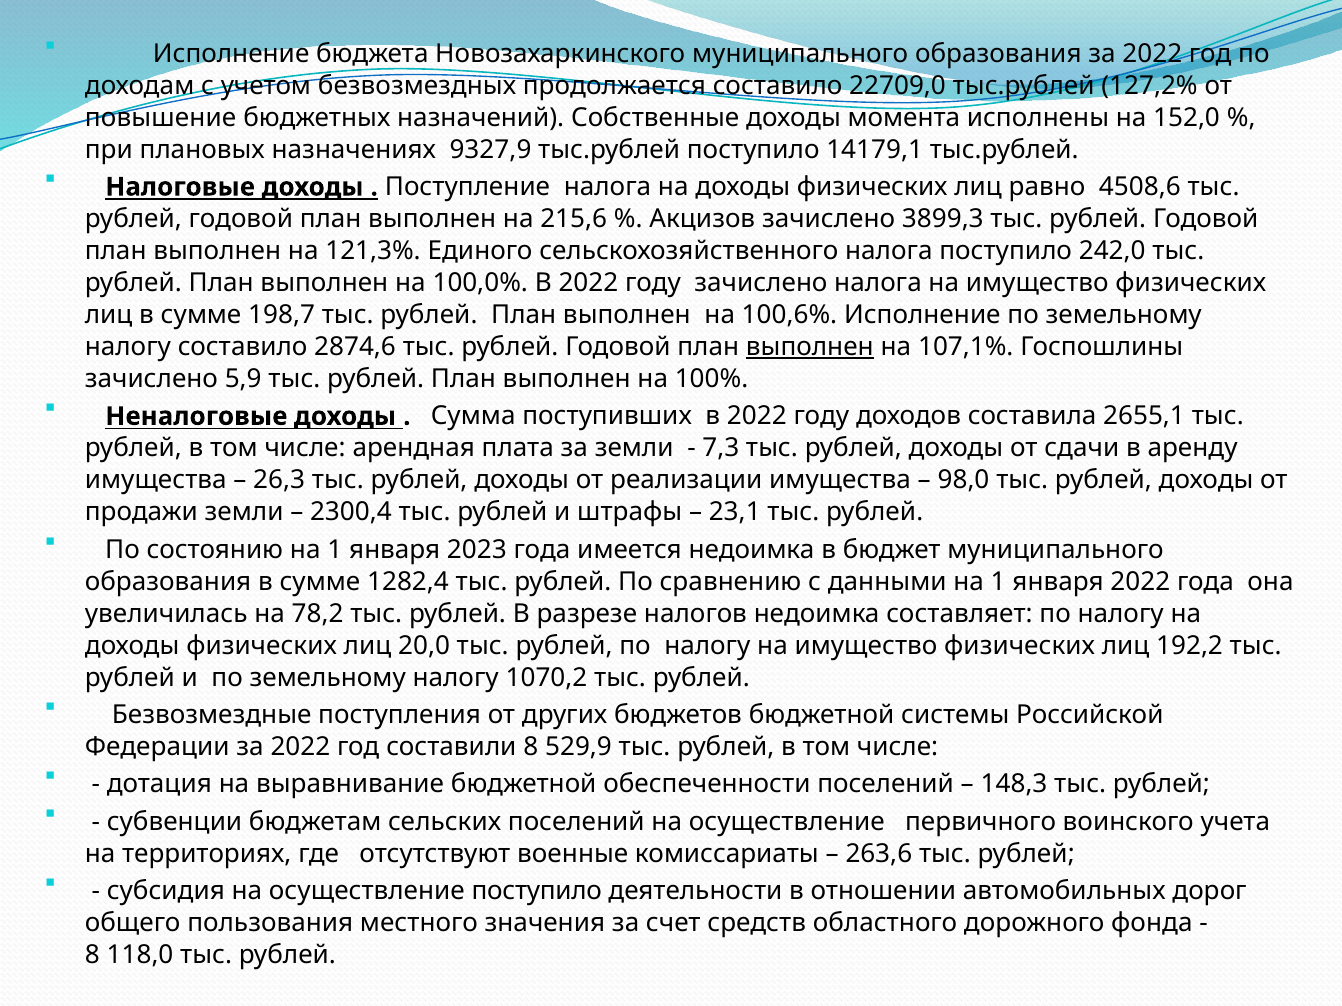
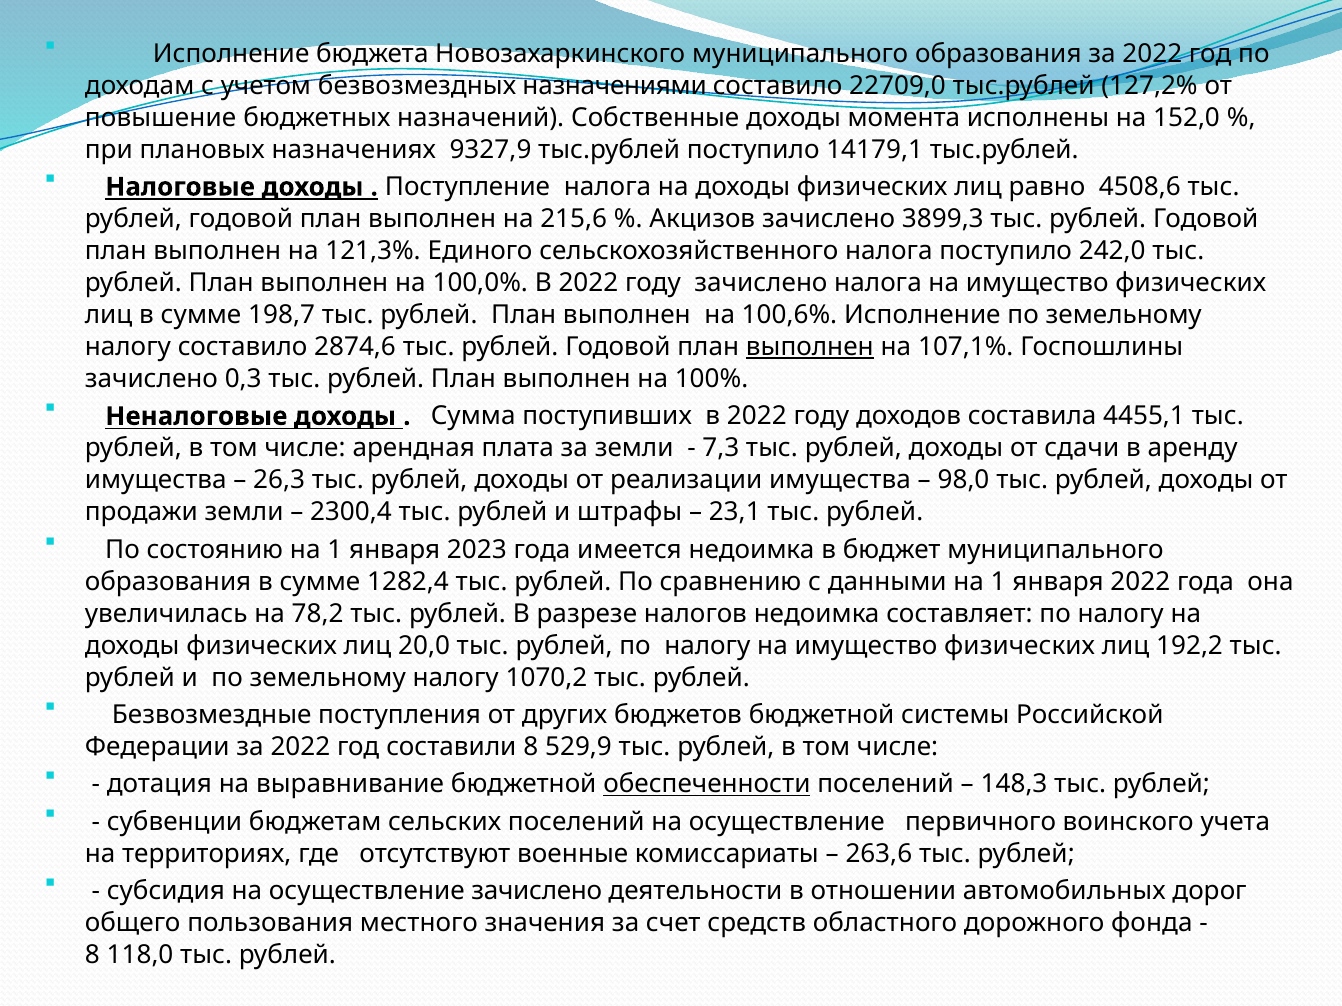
продолжается: продолжается -> назначениями (615, 86)
5,9: 5,9 -> 0,3 (243, 379)
2655,1: 2655,1 -> 4455,1 (1144, 416)
обеспеченности underline: none -> present (707, 785)
осуществление поступило: поступило -> зачислено (537, 891)
